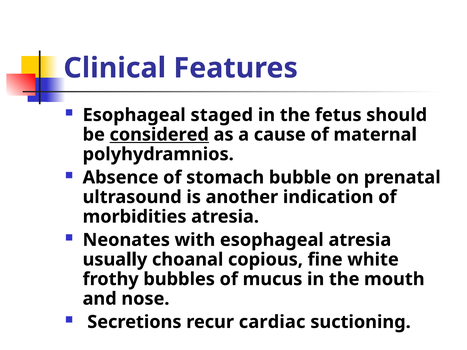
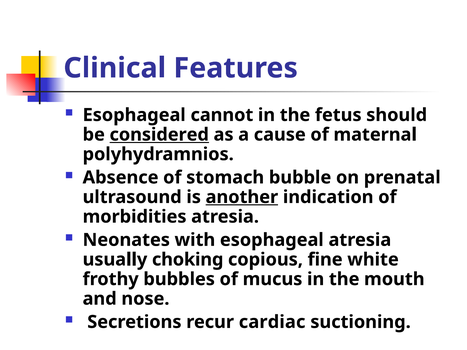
staged: staged -> cannot (222, 115)
another underline: none -> present (242, 197)
choanal: choanal -> choking (188, 260)
